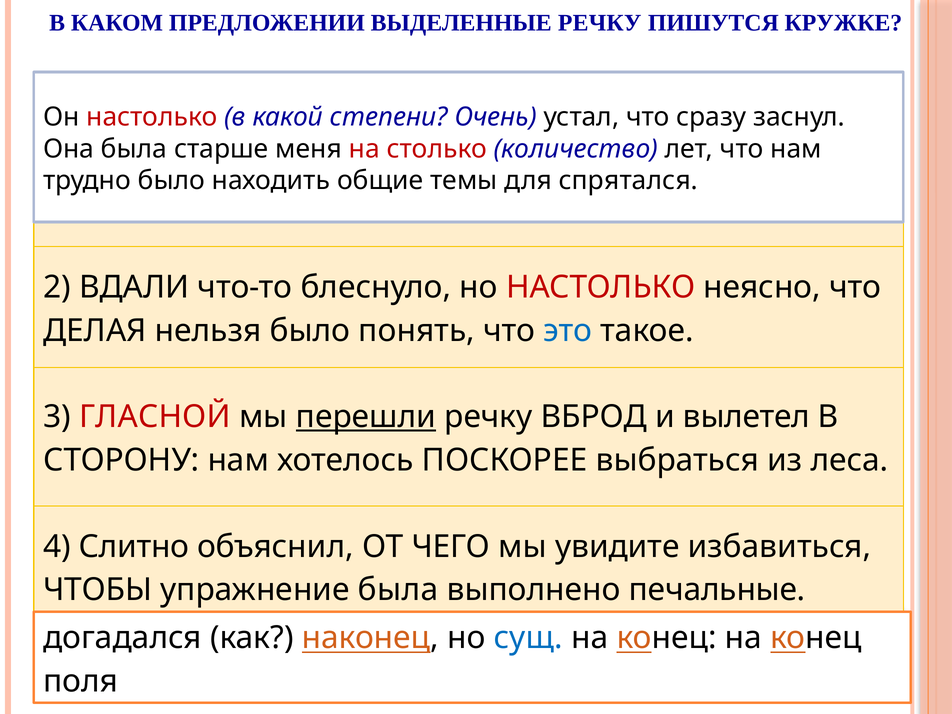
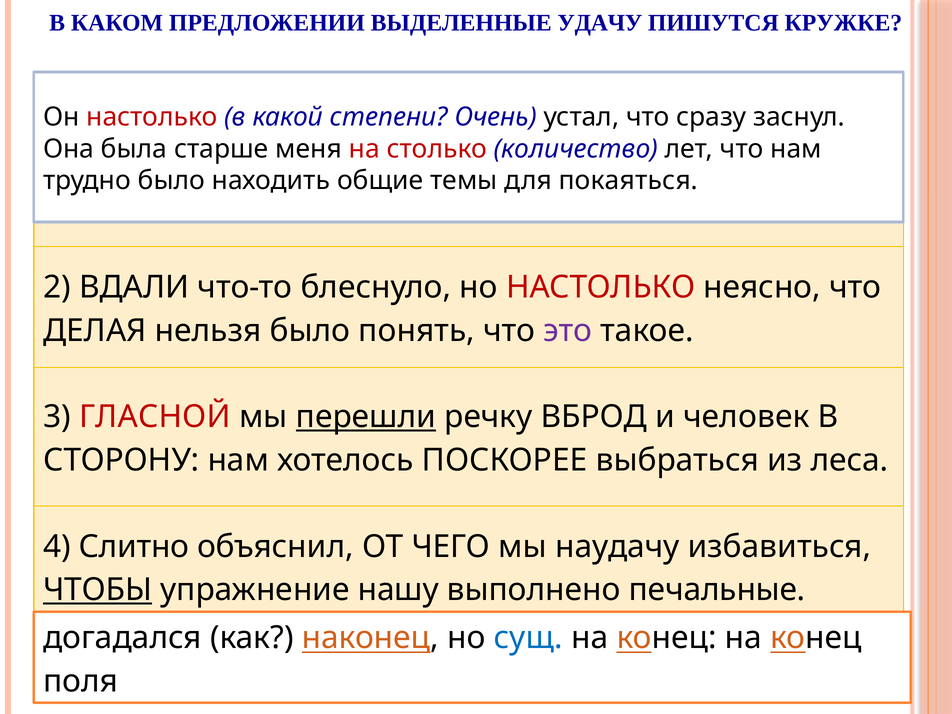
ВЫДЕЛЕННЫЕ РЕЧКУ: РЕЧКУ -> УДАЧУ (600, 23)
спрятался: спрятался -> покаяться (628, 181)
это colour: blue -> purple (568, 331)
вылетел: вылетел -> человек (746, 417)
увидите: увидите -> наудачу (617, 547)
ЧТОБЫ underline: none -> present (98, 590)
упражнение была: была -> нашу (398, 590)
